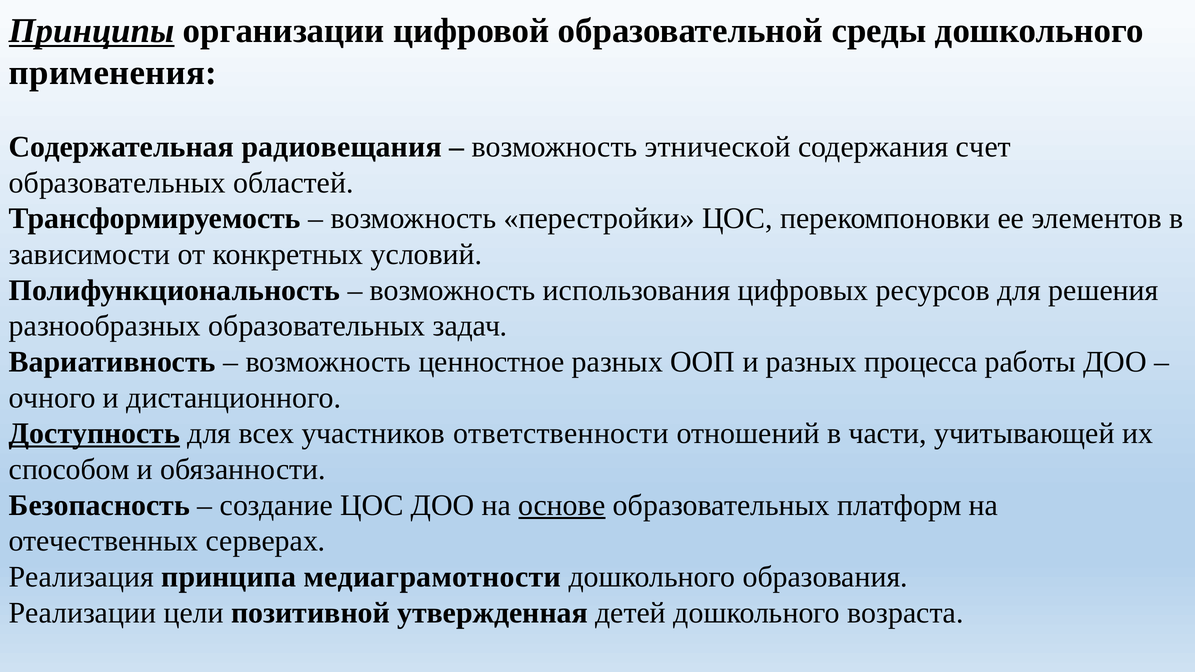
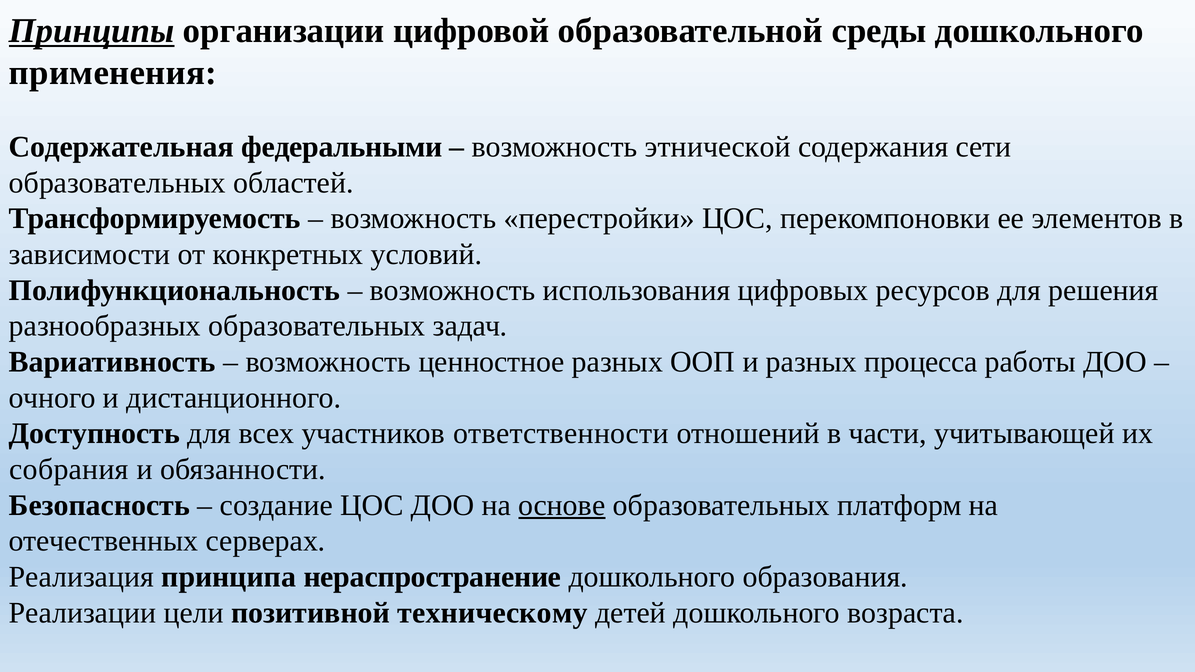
радиовещания: радиовещания -> федеральными (342, 147)
счет: счет -> сети (984, 147)
Доступность underline: present -> none (94, 434)
способом: способом -> собрания (69, 470)
медиаграмотности: медиаграмотности -> нераспространение (432, 577)
утвержденная: утвержденная -> техническому (492, 613)
